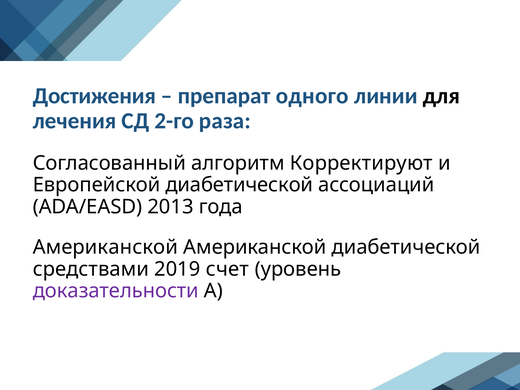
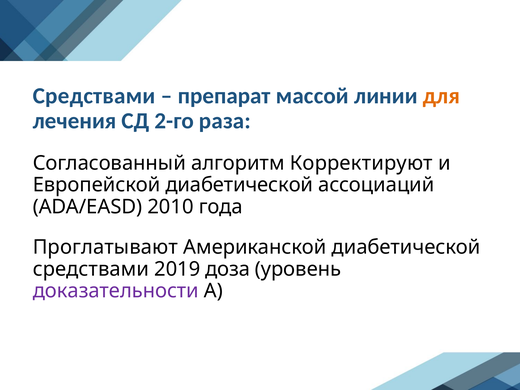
Достижения: Достижения -> Средствами (94, 96)
одного: одного -> массой (312, 96)
для colour: black -> orange (441, 96)
2013: 2013 -> 2010 (171, 207)
Американской: Американской -> Проглатывают (105, 247)
счет: счет -> доза (228, 269)
